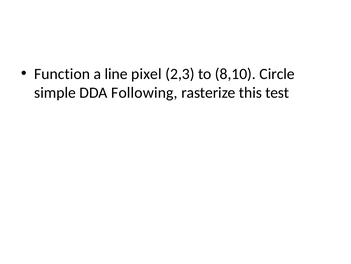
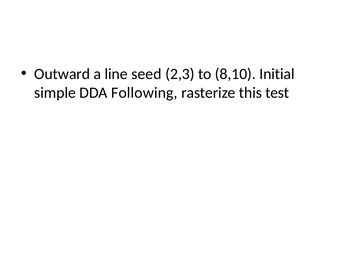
Function: Function -> Outward (62, 74)
pixel: pixel -> seed (146, 74)
Circle: Circle -> Initial (277, 74)
